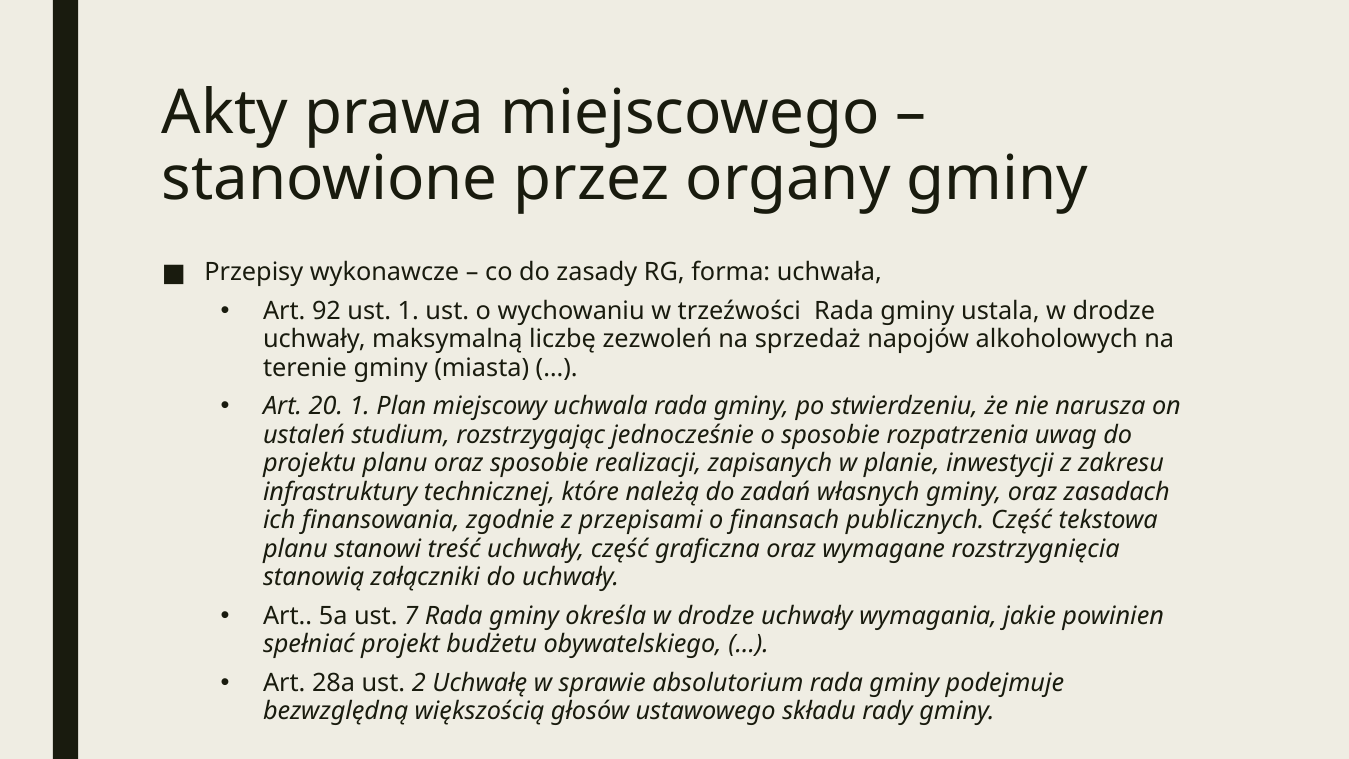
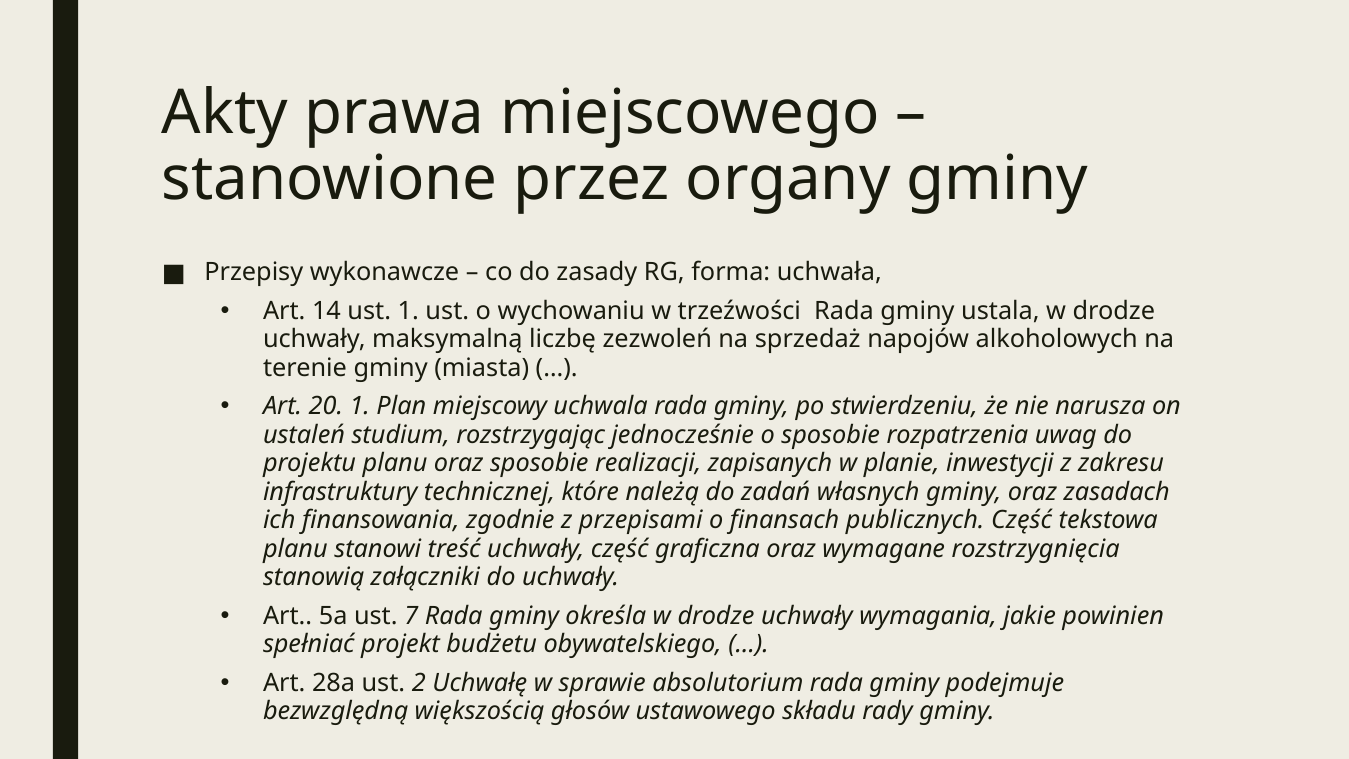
92: 92 -> 14 (327, 311)
